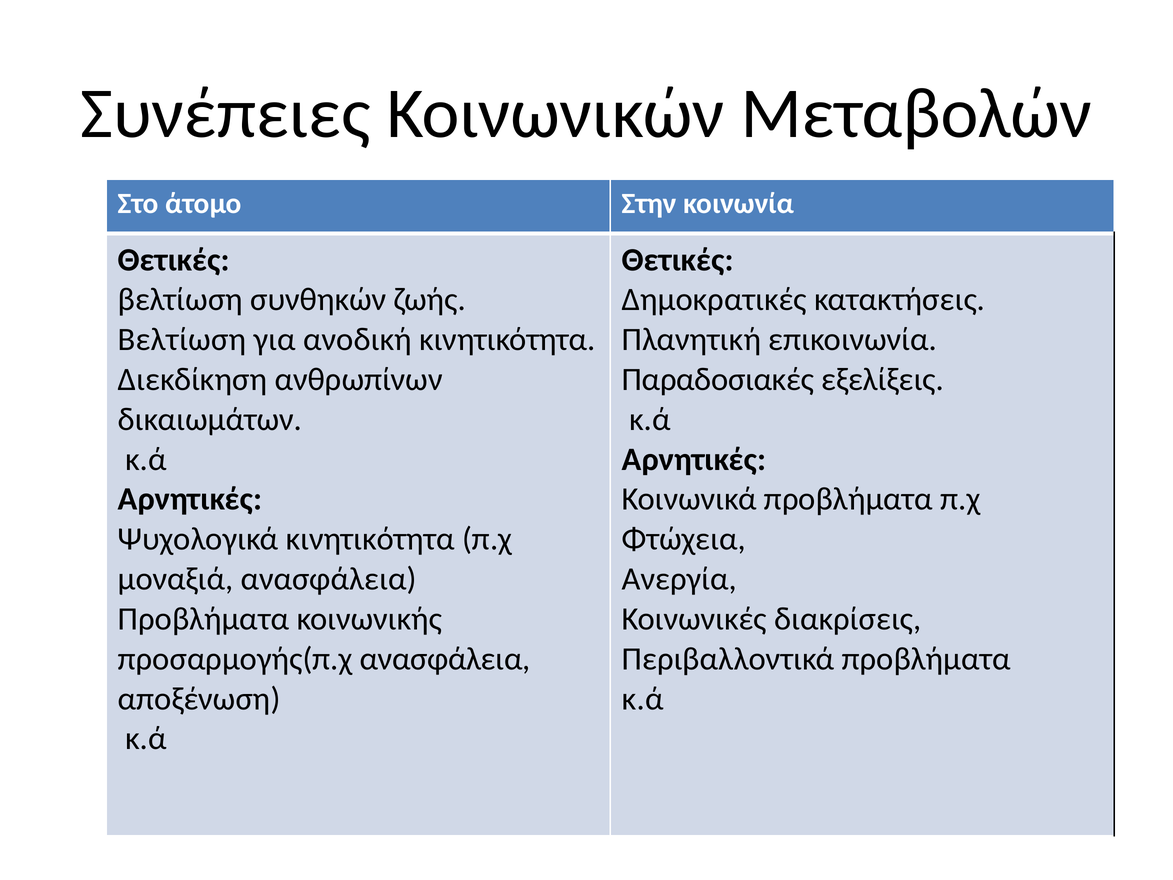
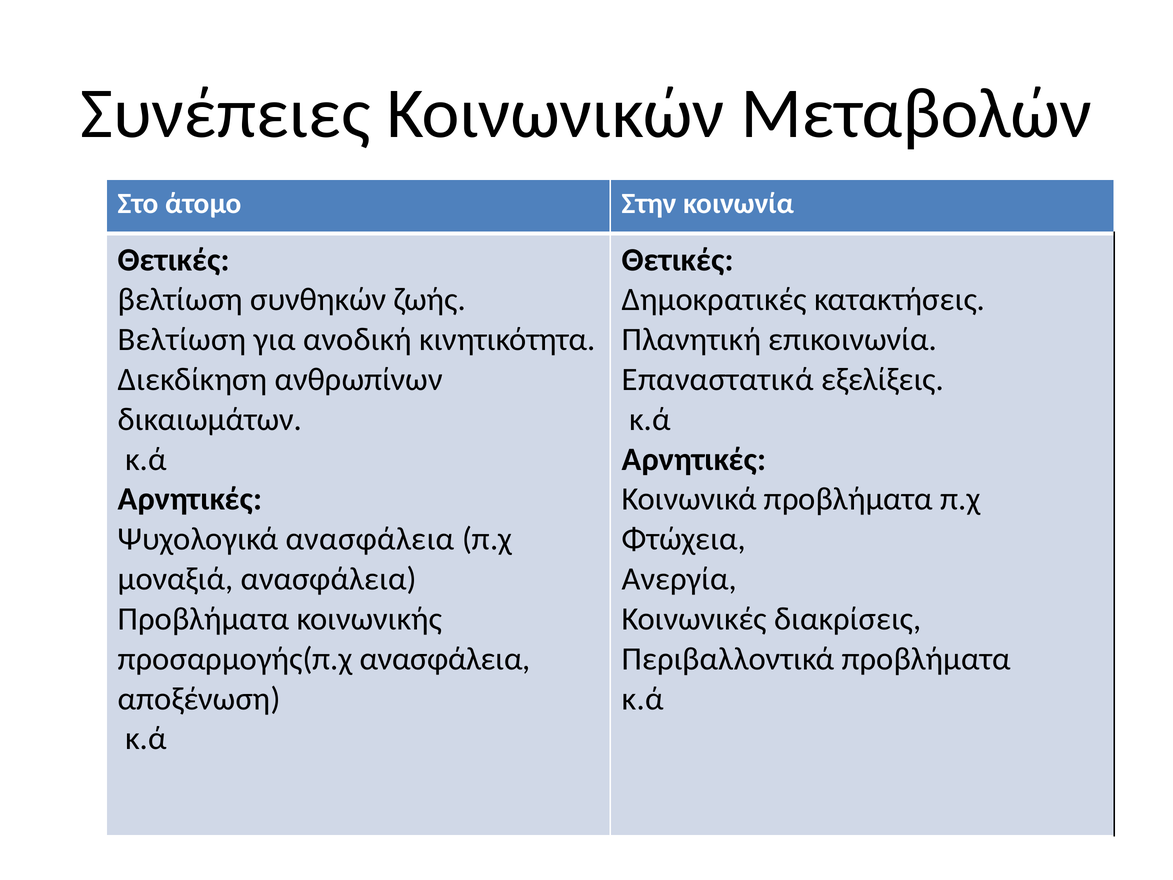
Παραδοσιακές: Παραδοσιακές -> Επαναστατικά (718, 379)
Ψυχολογικά κινητικότητα: κινητικότητα -> ανασφάλεια (370, 539)
